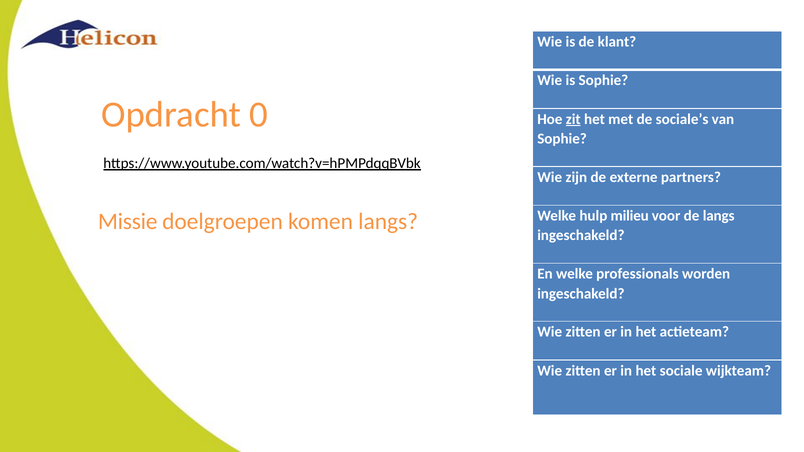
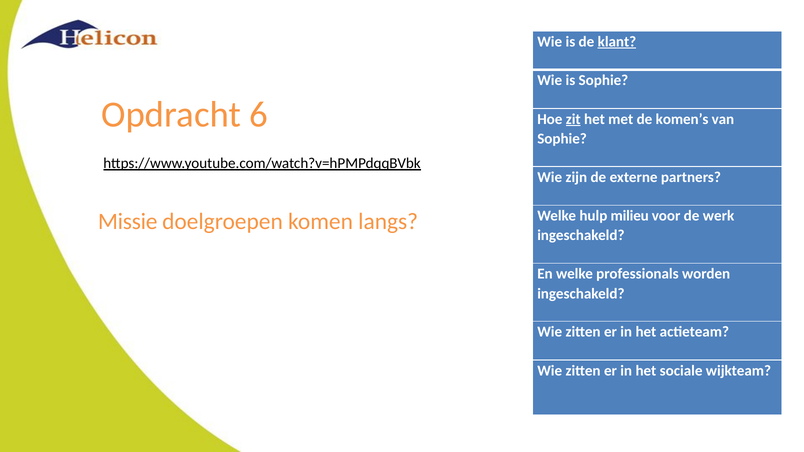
klant underline: none -> present (617, 42)
0: 0 -> 6 (259, 114)
sociale’s: sociale’s -> komen’s (682, 119)
de langs: langs -> werk (719, 216)
